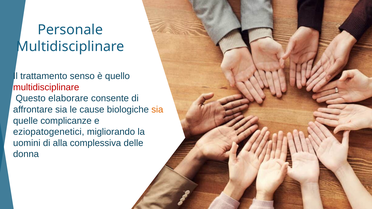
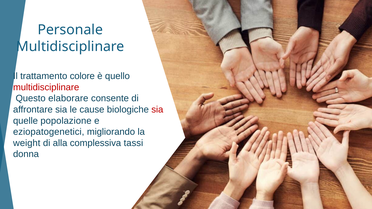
senso: senso -> colore (82, 76)
sia colour: orange -> red (157, 110)
complicanze: complicanze -> popolazione (66, 121)
uomini: uomini -> weight (27, 143)
delle: delle -> tassi (133, 143)
